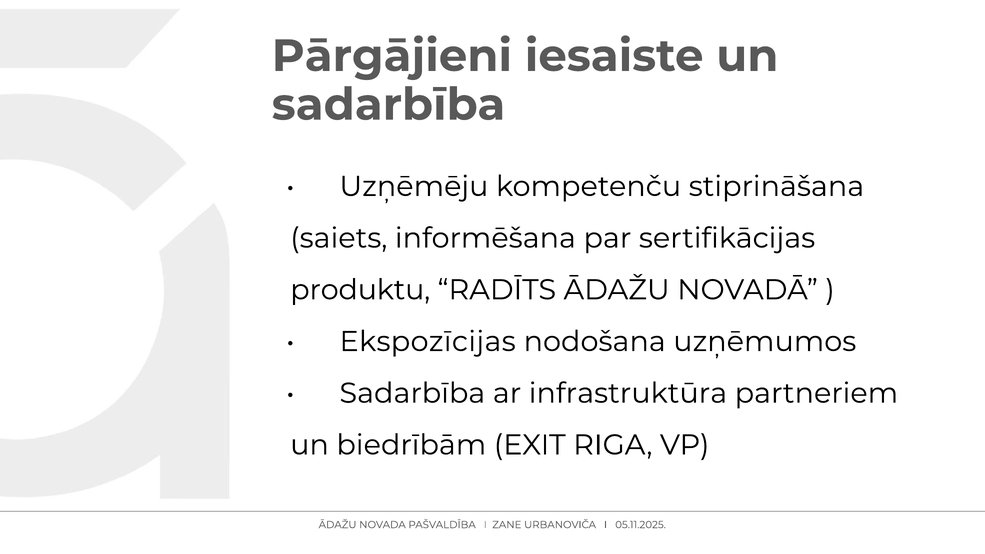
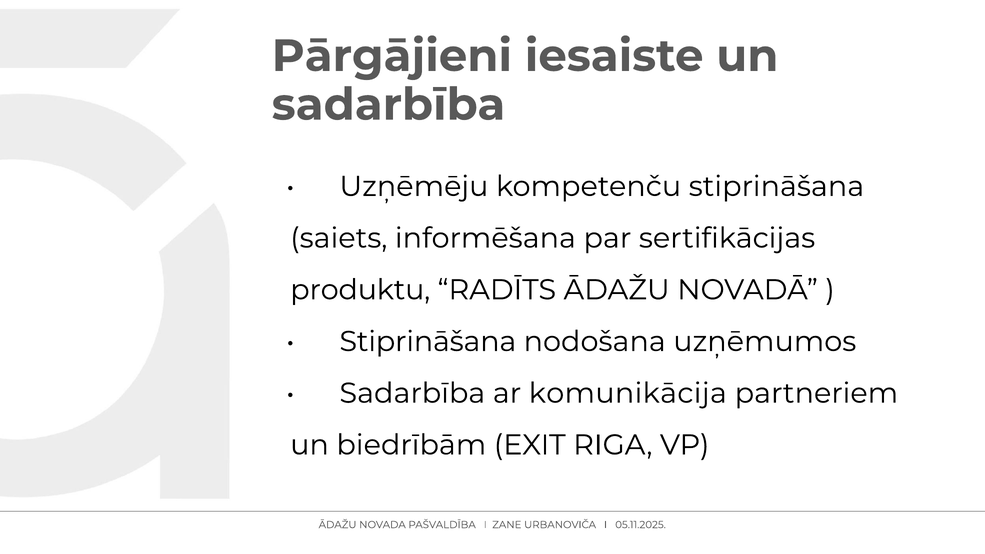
Ekspozīcijas: Ekspozīcijas -> Stiprināšana (428, 342)
infrastruktūra: infrastruktūra -> komunikācija (628, 393)
